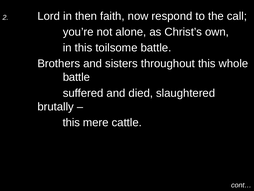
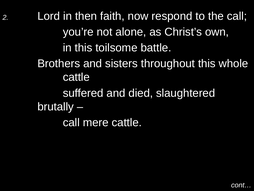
battle: battle -> cattle (76, 77)
this: this -> call (71, 122)
